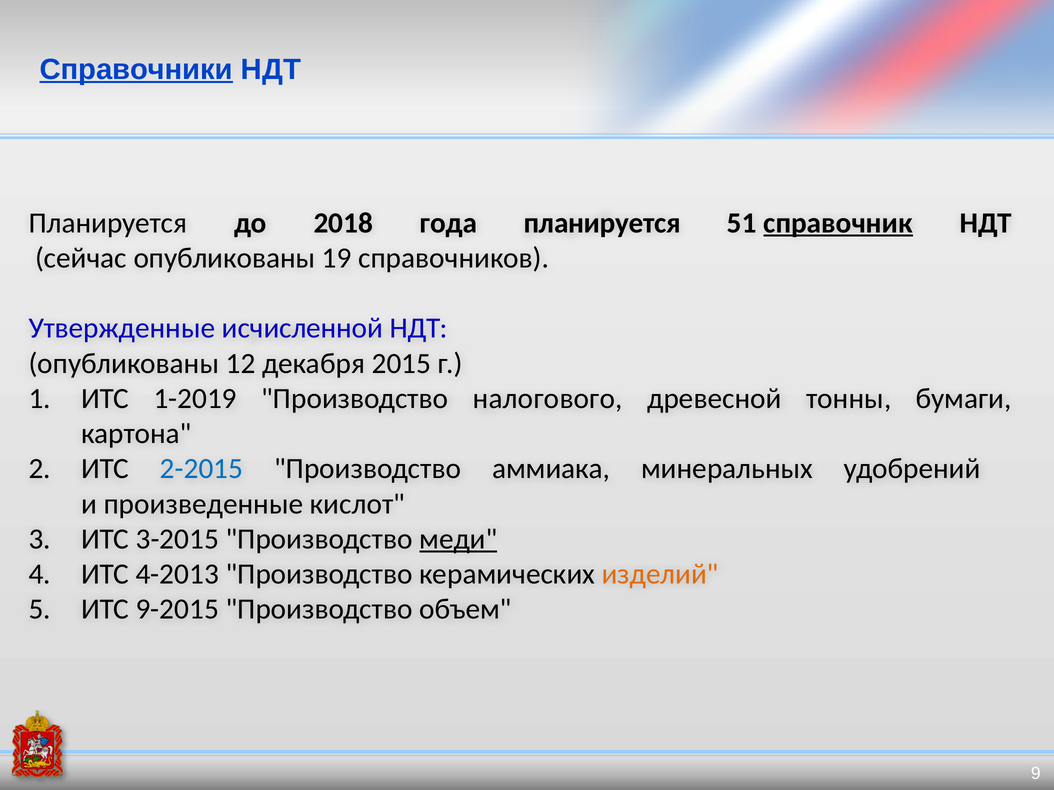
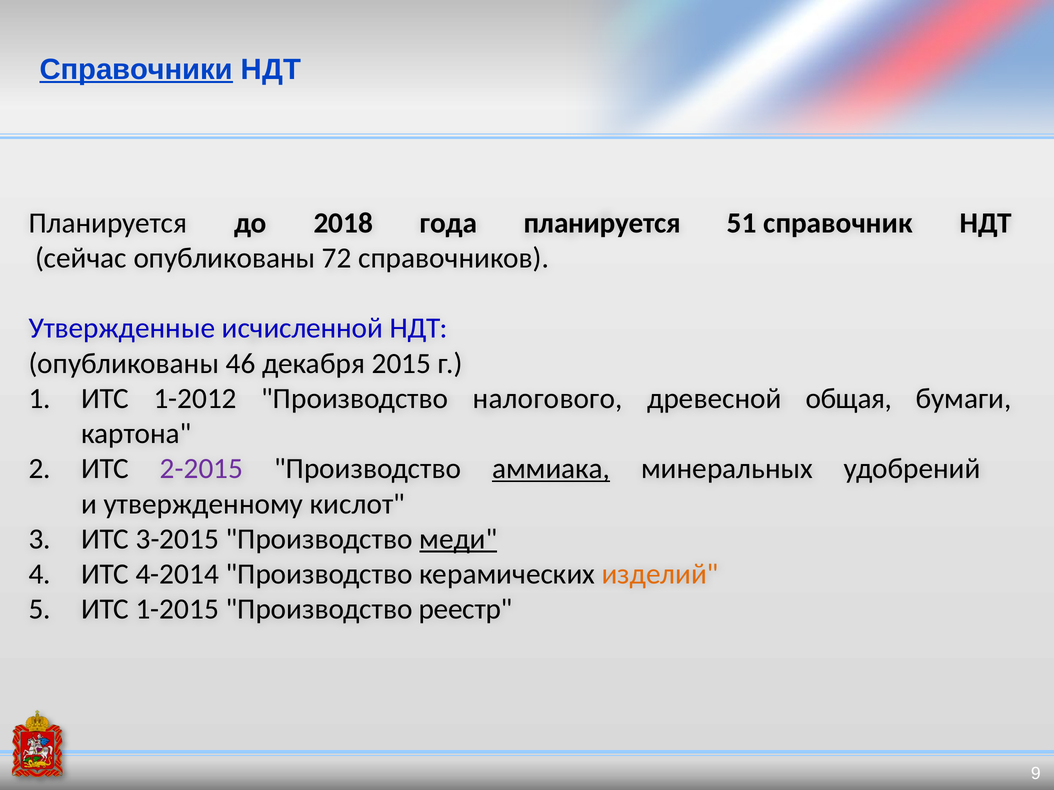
справочник underline: present -> none (838, 223)
19: 19 -> 72 (337, 258)
12: 12 -> 46 (241, 364)
1-2019: 1-2019 -> 1-2012 (195, 399)
тонны: тонны -> общая (849, 399)
2-2015 colour: blue -> purple (202, 469)
аммиака underline: none -> present (551, 469)
произведенные: произведенные -> утвержденному (203, 504)
4-2013: 4-2013 -> 4-2014 (177, 575)
9-2015: 9-2015 -> 1-2015 (177, 610)
объем: объем -> реестр (466, 610)
